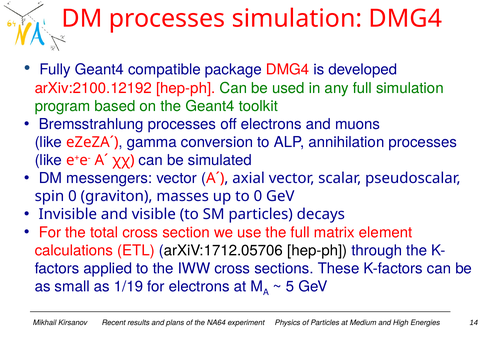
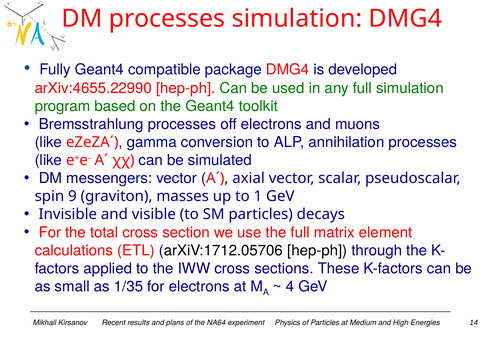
arXiv:2100.12192: arXiv:2100.12192 -> arXiv:4655.22990 (93, 88)
spin 0: 0 -> 9 (72, 196)
to 0: 0 -> 1 (258, 196)
1/19: 1/19 -> 1/35 (128, 286)
5: 5 -> 4 (290, 286)
